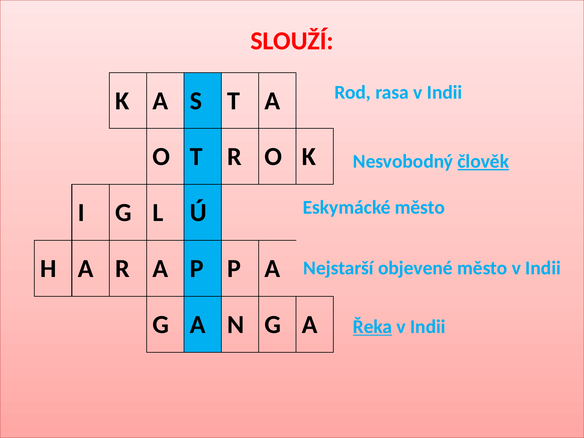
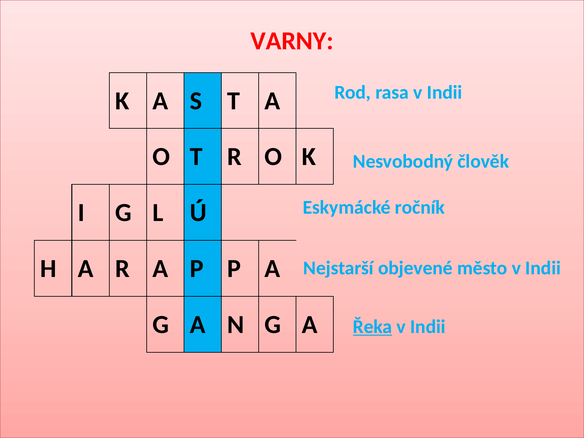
SLOUŽÍ: SLOUŽÍ -> VARNY (292, 41)
člověk underline: present -> none (483, 161)
Eskymácké město: město -> ročník (420, 207)
